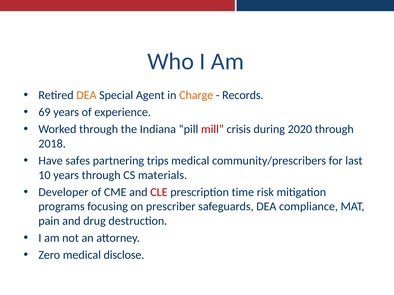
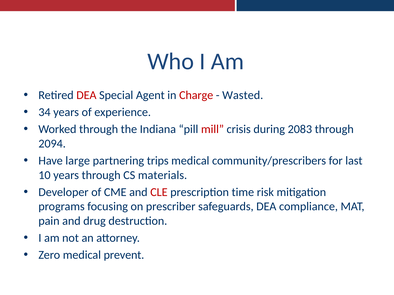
DEA colour: orange -> red (86, 95)
Charge colour: orange -> red (196, 95)
Records: Records -> Wasted (243, 95)
69: 69 -> 34 (44, 112)
2020: 2020 -> 2083 (300, 129)
2018: 2018 -> 2094 (52, 144)
safes: safes -> large (78, 161)
disclose: disclose -> prevent (124, 255)
